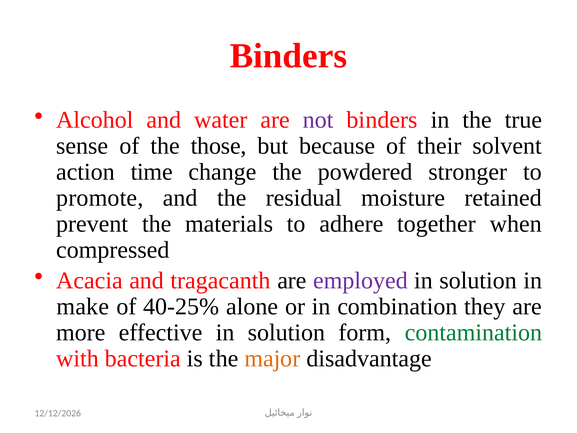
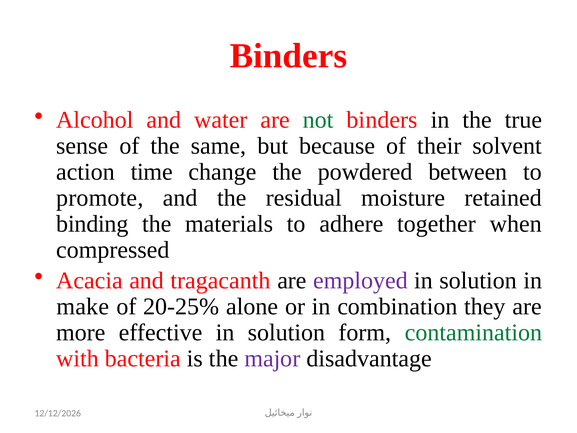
not colour: purple -> green (318, 120)
those: those -> same (219, 146)
stronger: stronger -> between (468, 172)
prevent: prevent -> binding (92, 224)
40-25%: 40-25% -> 20-25% (181, 306)
major colour: orange -> purple (272, 358)
